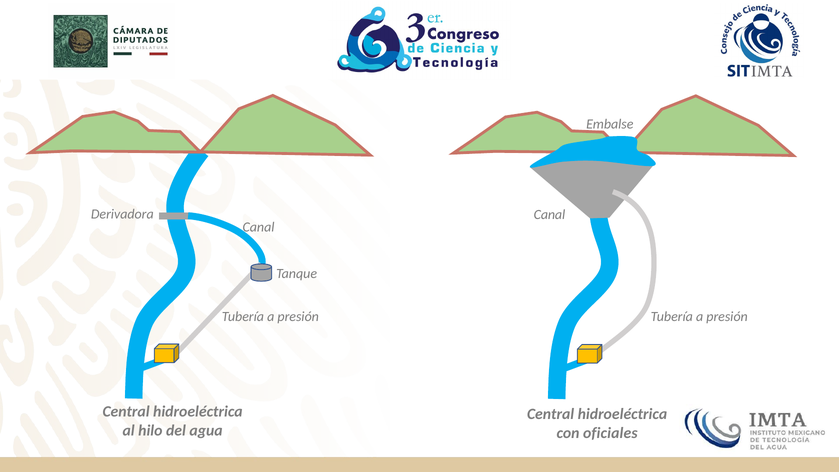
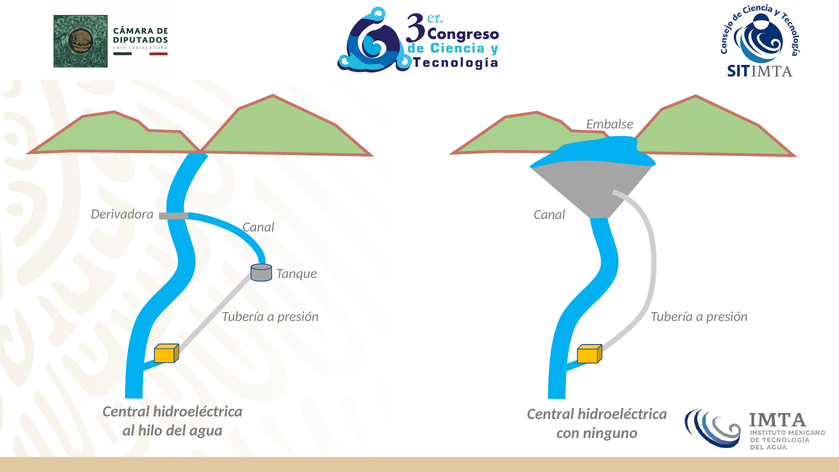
oficiales: oficiales -> ninguno (610, 433)
